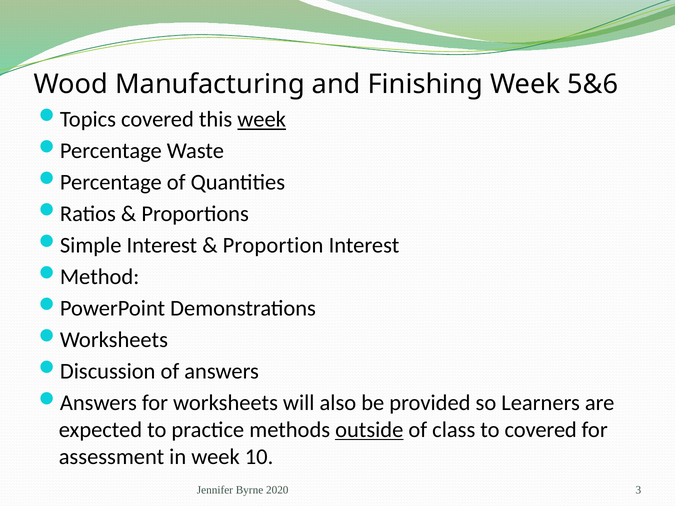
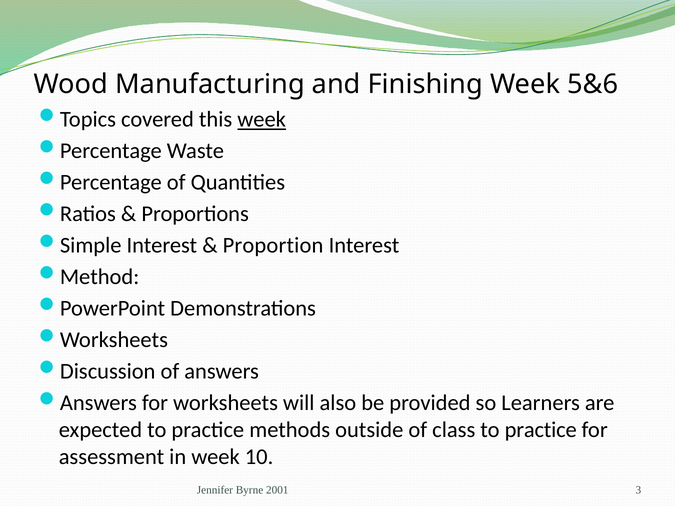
outside underline: present -> none (369, 430)
class to covered: covered -> practice (541, 430)
2020: 2020 -> 2001 (277, 490)
